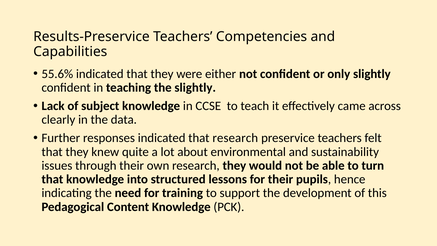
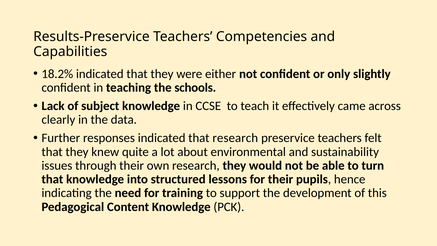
55.6%: 55.6% -> 18.2% (57, 74)
the slightly: slightly -> schools (195, 88)
